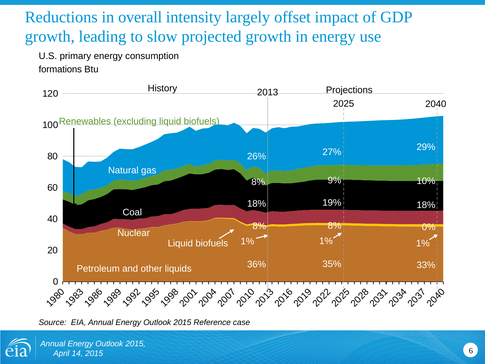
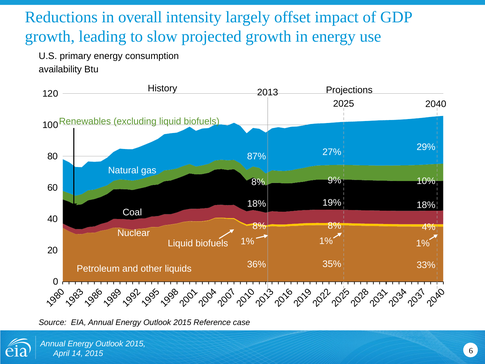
formations: formations -> availability (60, 69)
26%: 26% -> 87% (257, 156)
0%: 0% -> 4% (429, 227)
